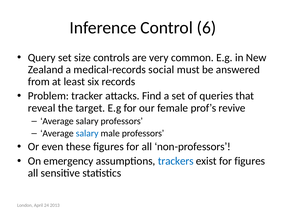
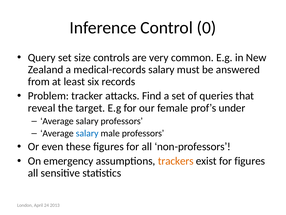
6: 6 -> 0 (207, 28)
medical-records social: social -> salary (161, 69)
revive: revive -> under (232, 108)
trackers colour: blue -> orange (176, 161)
